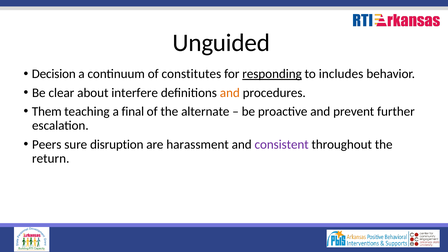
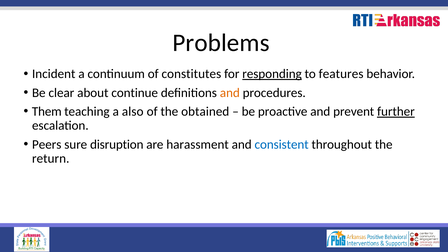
Unguided: Unguided -> Problems (221, 43)
Decision: Decision -> Incident (54, 74)
includes: includes -> features (341, 74)
interfere: interfere -> continue (135, 93)
final: final -> also (133, 112)
alternate: alternate -> obtained (205, 112)
further underline: none -> present (396, 112)
consistent colour: purple -> blue (282, 144)
